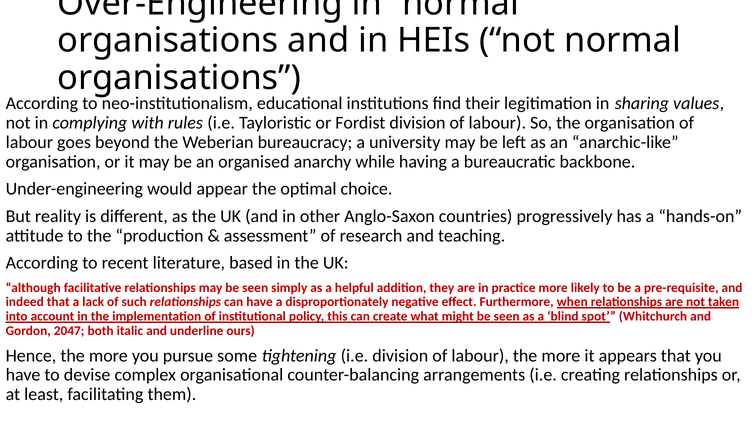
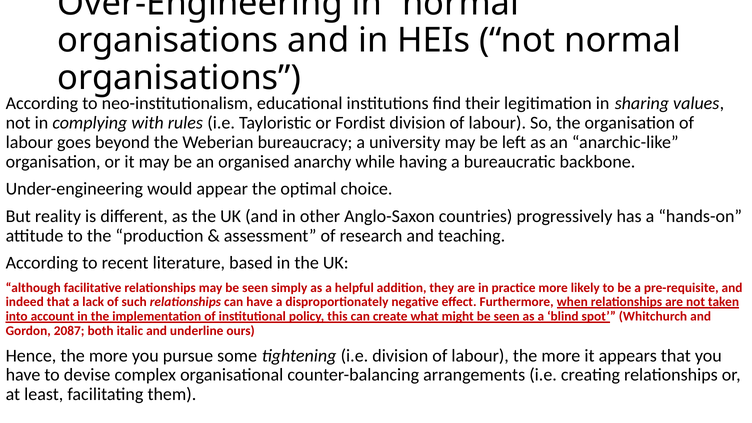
2047: 2047 -> 2087 (69, 331)
